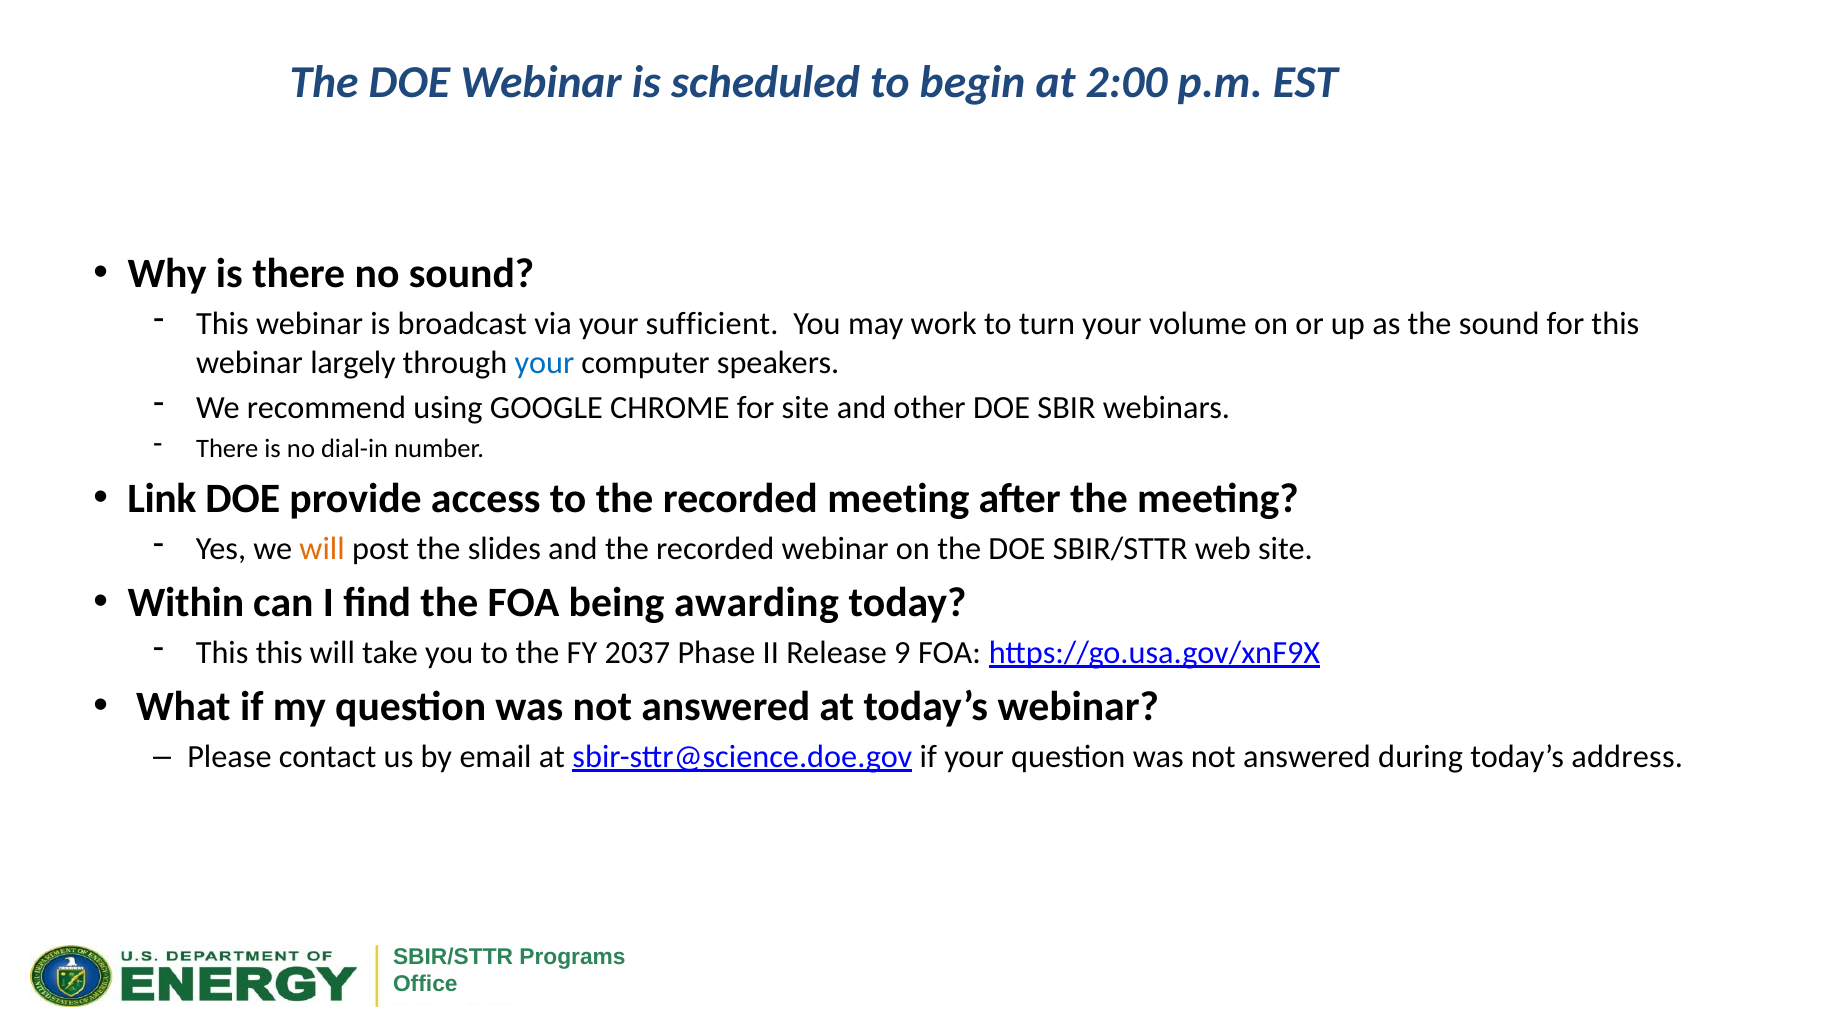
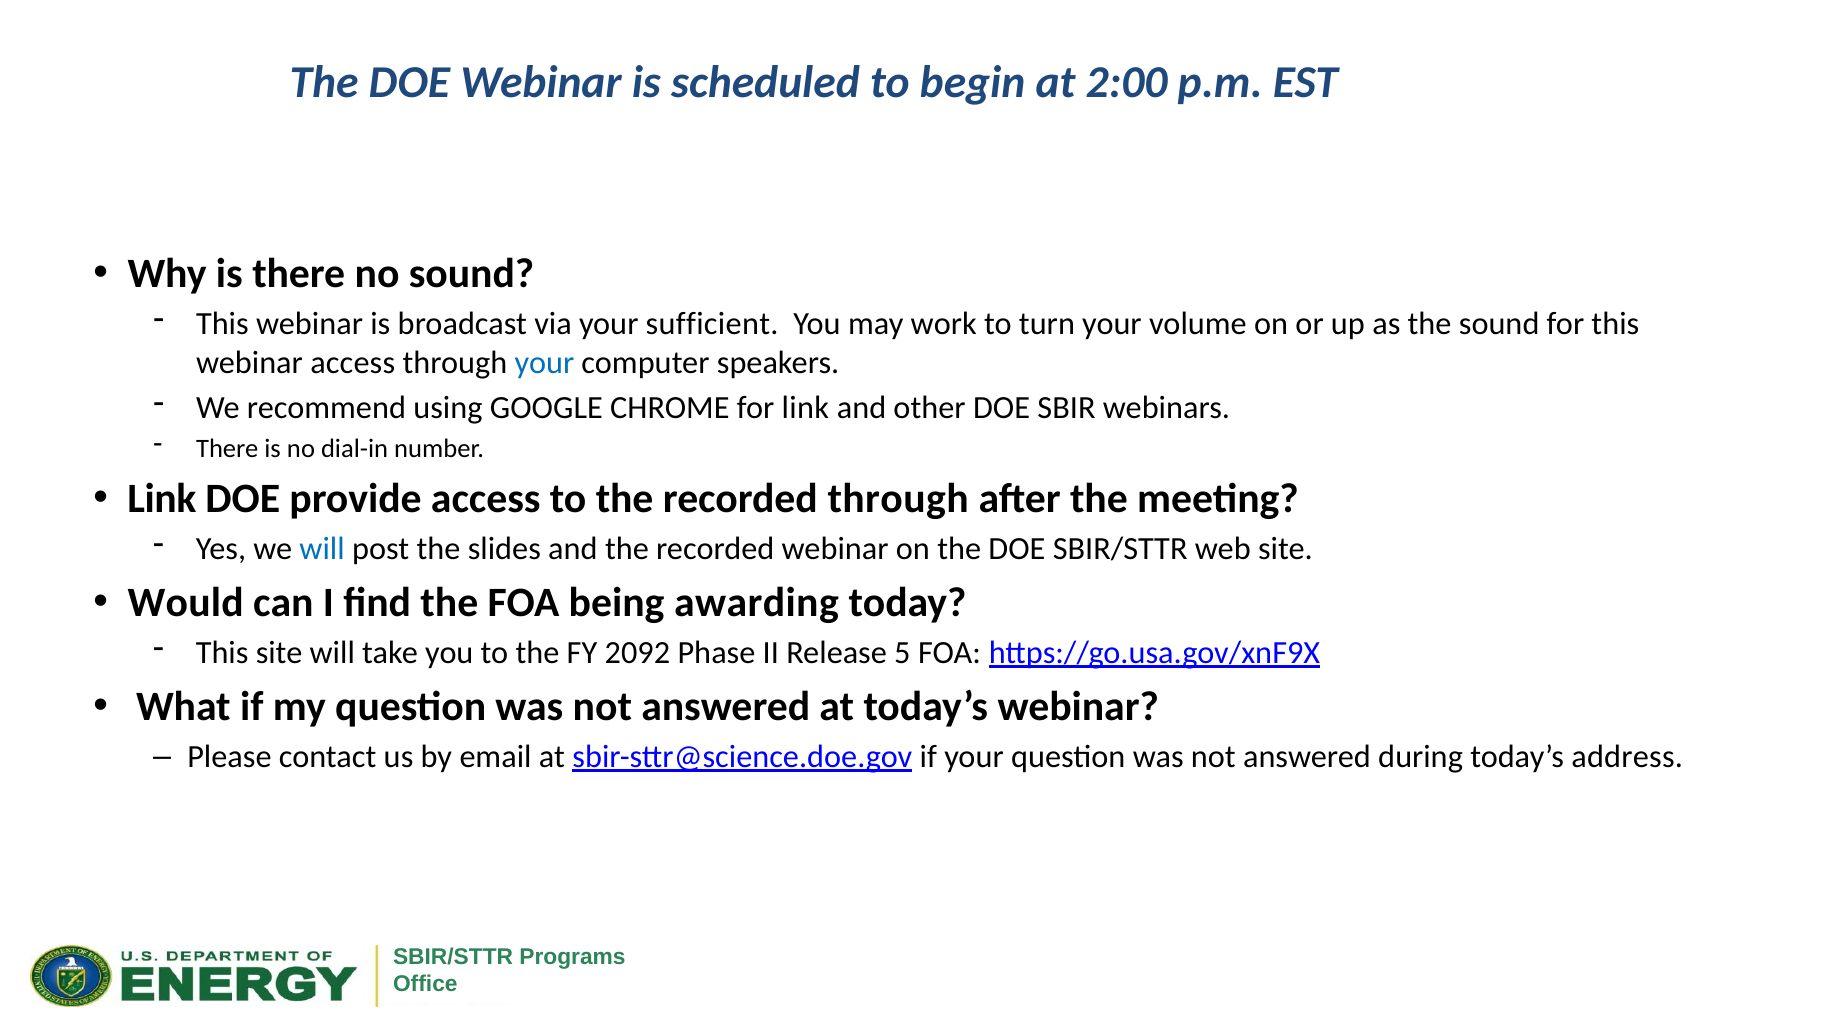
webinar largely: largely -> access (353, 363)
for site: site -> link (805, 408)
recorded meeting: meeting -> through (898, 499)
will colour: orange -> blue (322, 549)
Within: Within -> Would (186, 602)
This this: this -> site (279, 653)
2037: 2037 -> 2092 (637, 653)
9: 9 -> 5 (902, 653)
